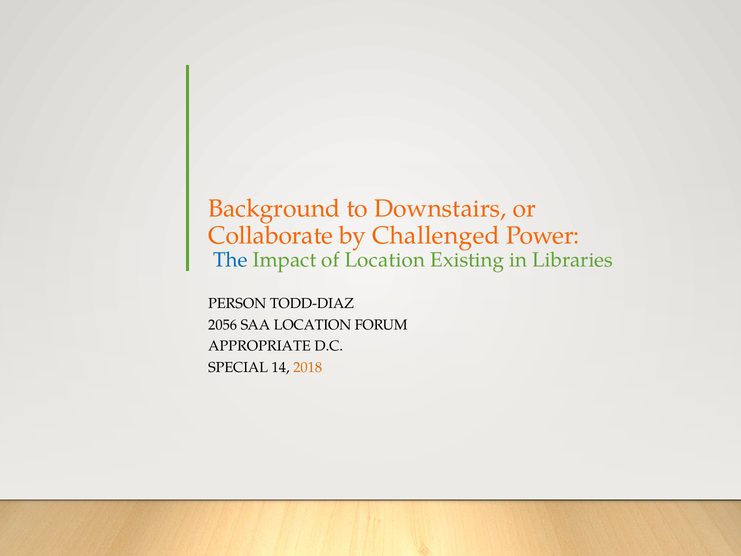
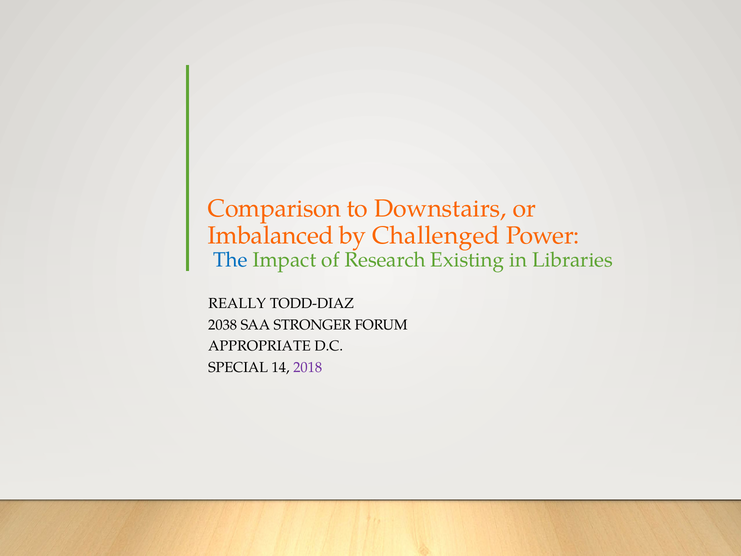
Background: Background -> Comparison (274, 209)
Collaborate: Collaborate -> Imbalanced (271, 235)
of Location: Location -> Research (385, 260)
PERSON: PERSON -> REALLY (237, 303)
2056: 2056 -> 2038 (223, 325)
SAA LOCATION: LOCATION -> STRONGER (312, 325)
2018 colour: orange -> purple (308, 367)
